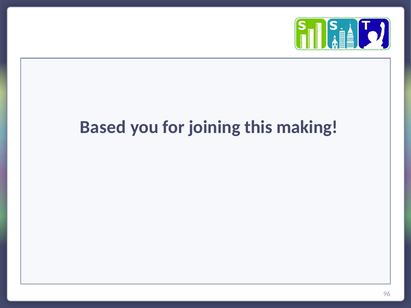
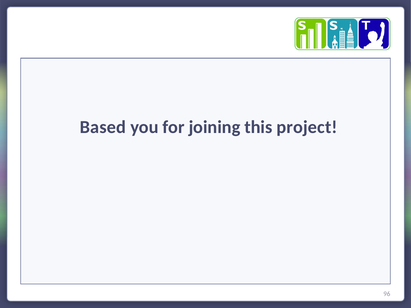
making: making -> project (307, 127)
